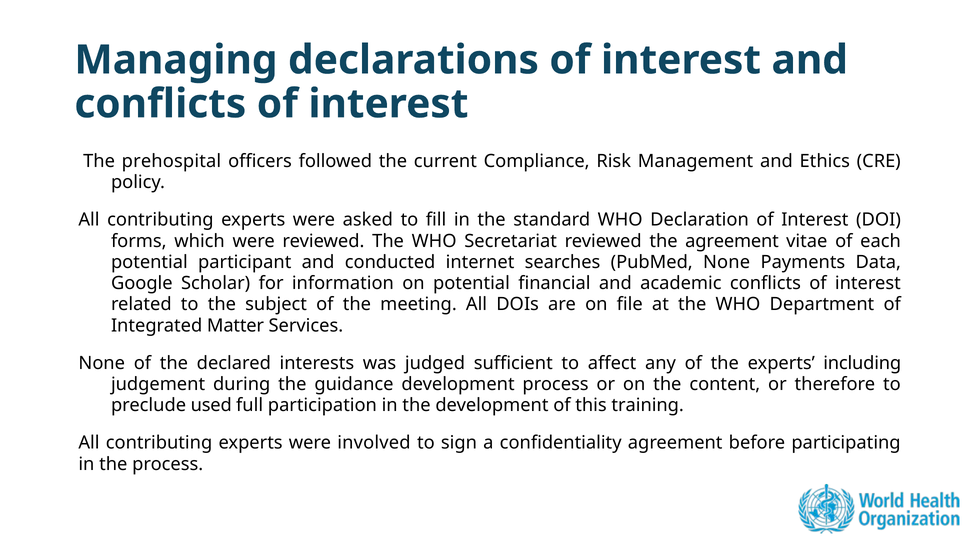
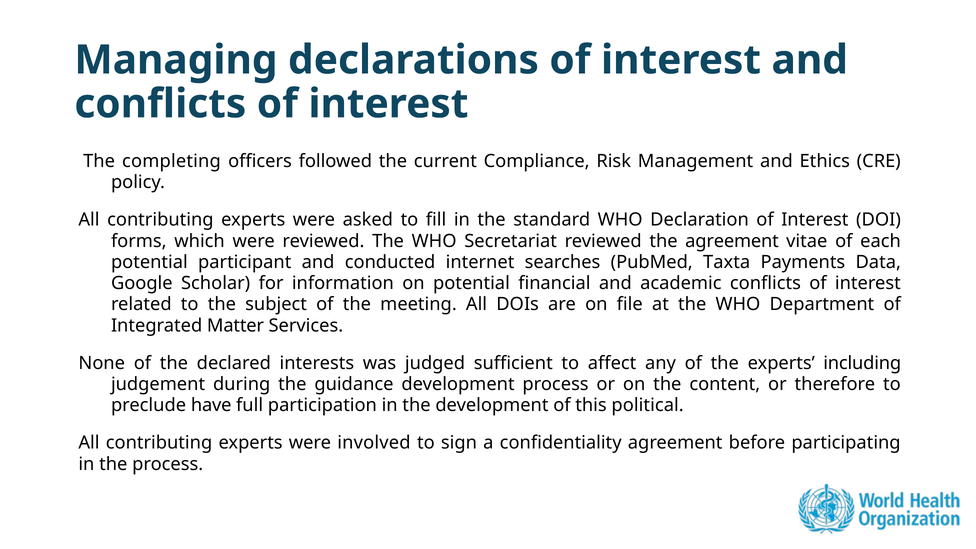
prehospital: prehospital -> completing (171, 161)
PubMed None: None -> Taxta (727, 262)
used: used -> have (211, 405)
training: training -> political (648, 405)
